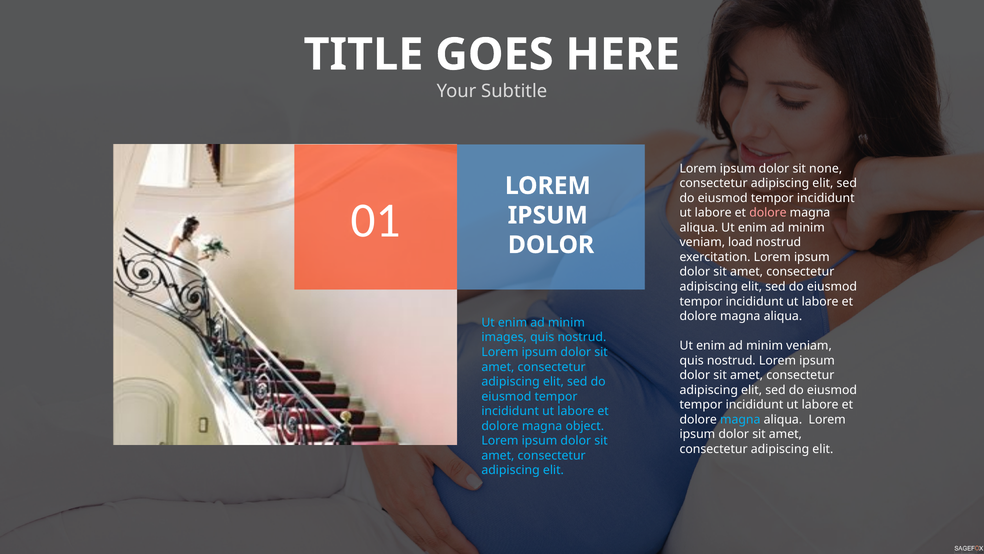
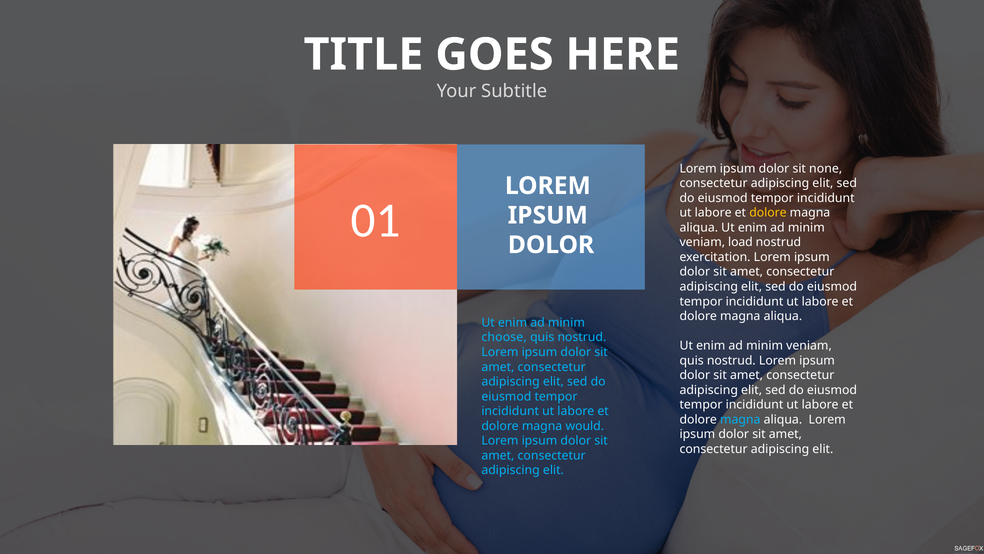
dolore colour: pink -> yellow (768, 213)
images: images -> choose (504, 337)
object: object -> would (585, 426)
